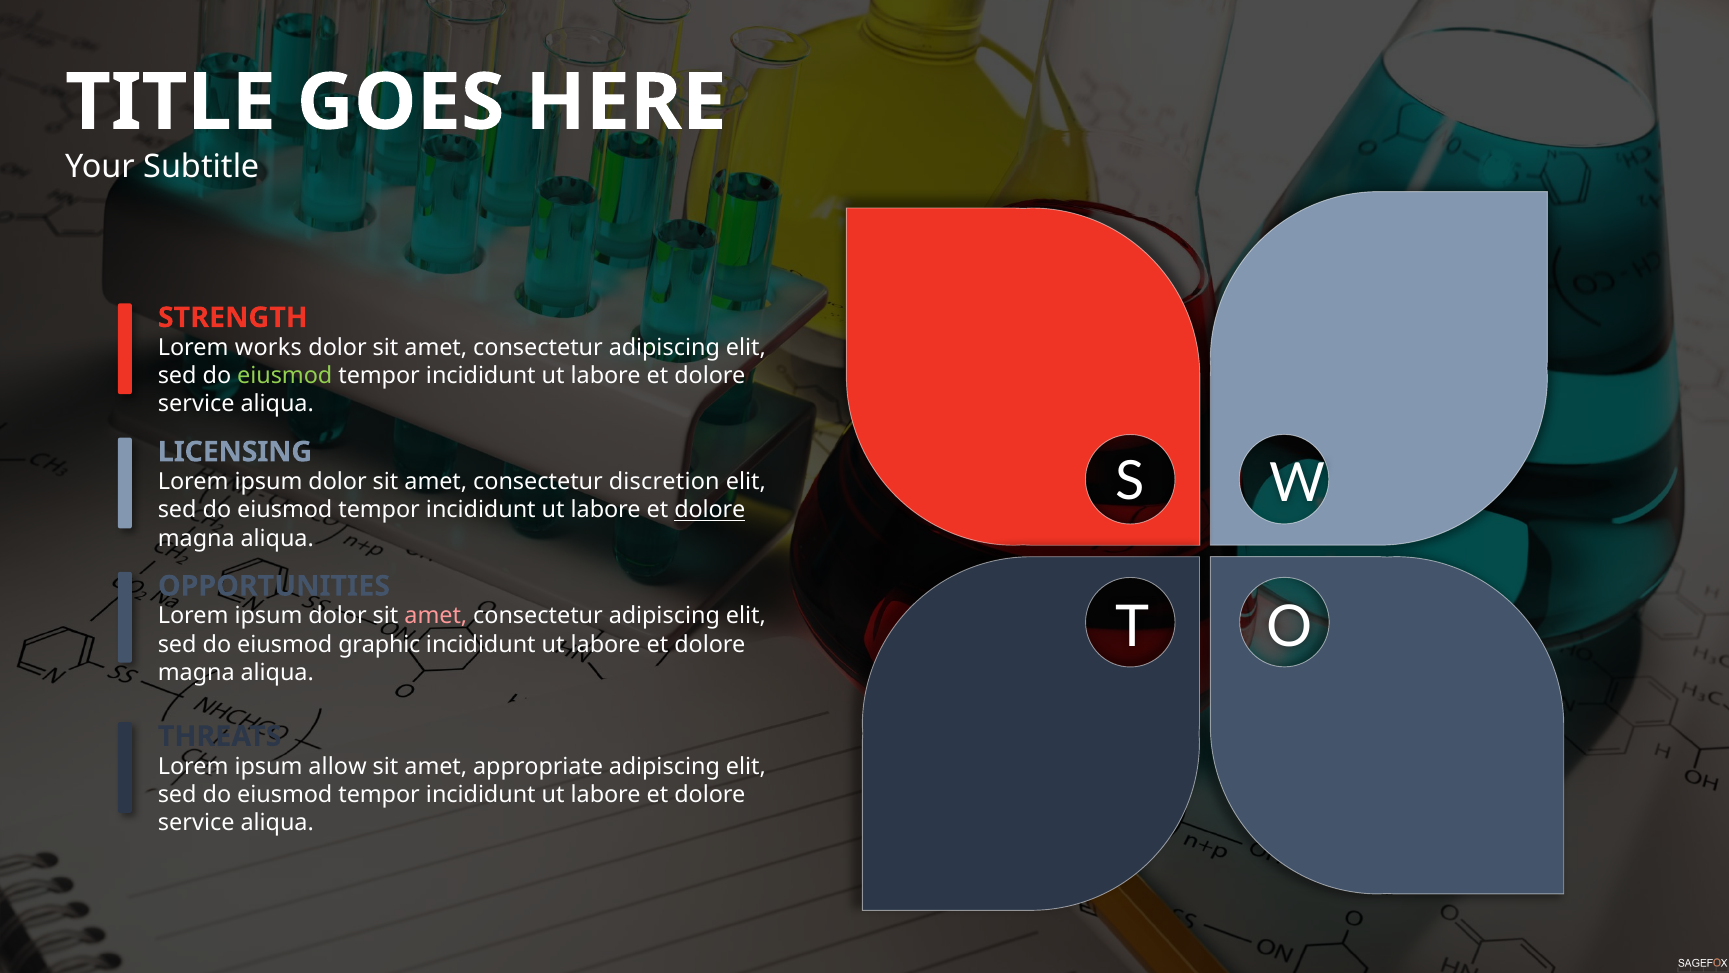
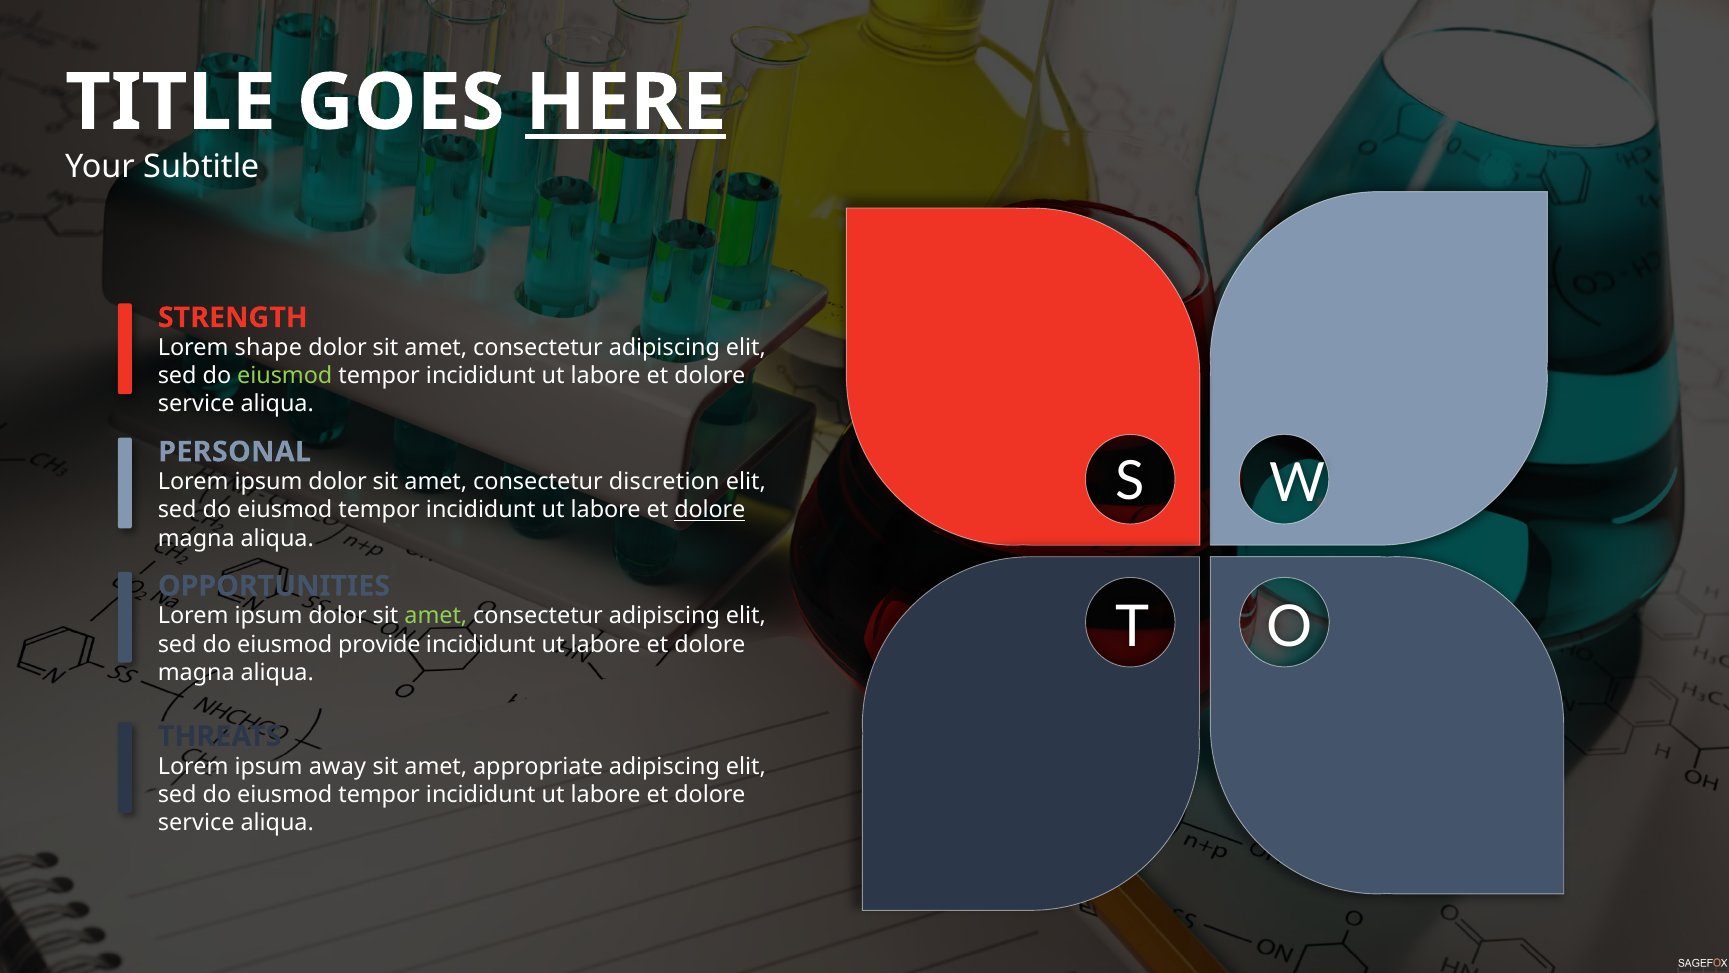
HERE underline: none -> present (626, 103)
works: works -> shape (268, 348)
LICENSING: LICENSING -> PERSONAL (235, 452)
amet colour: pink -> light green (436, 616)
graphic: graphic -> provide (379, 644)
allow: allow -> away (337, 766)
